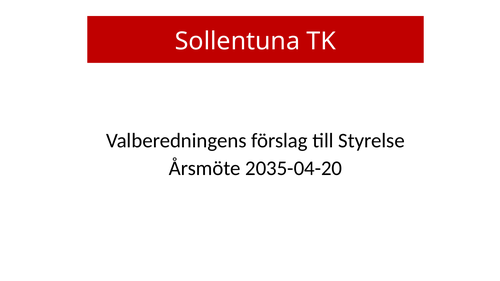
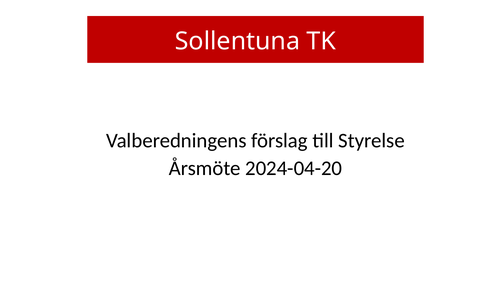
2035-04-20: 2035-04-20 -> 2024-04-20 (294, 169)
